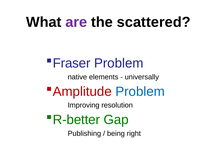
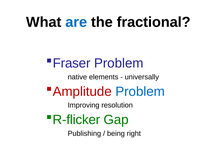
are colour: purple -> blue (76, 22)
scattered: scattered -> fractional (154, 22)
R-better: R-better -> R-flicker (76, 120)
